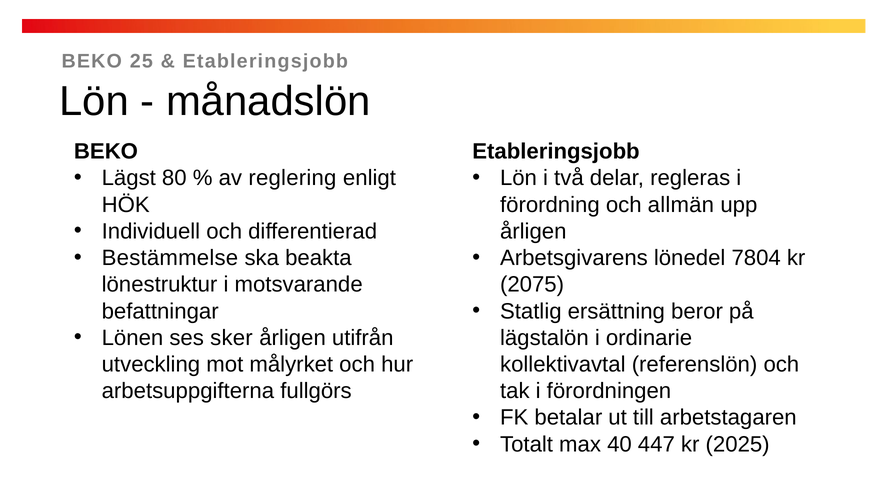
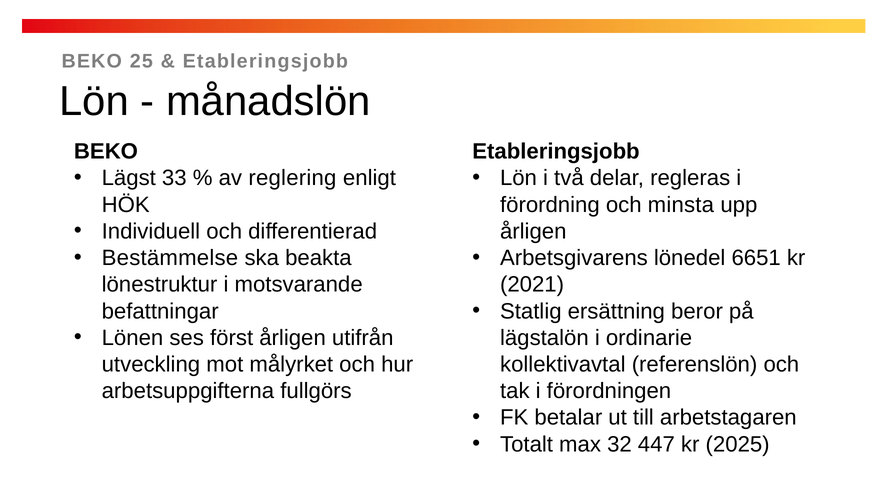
80: 80 -> 33 (174, 178)
allmän: allmän -> minsta (681, 205)
7804: 7804 -> 6651 (756, 258)
2075: 2075 -> 2021 (532, 285)
sker: sker -> först (232, 338)
40: 40 -> 32 (619, 444)
